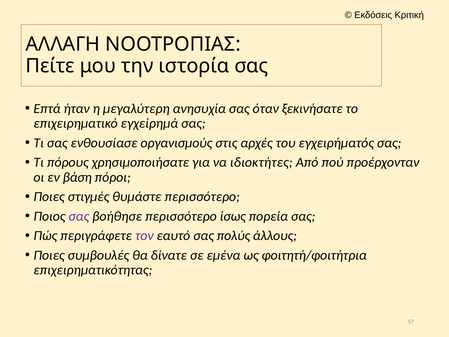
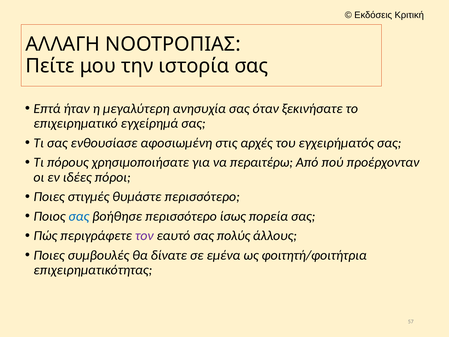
οργανισμούς: οργανισμούς -> αφοσιωμένη (176, 143)
ιδιοκτήτες: ιδιοκτήτες -> περαιτέρω (261, 162)
βάση: βάση -> ιδέες (77, 177)
σας colour: purple -> blue (79, 216)
